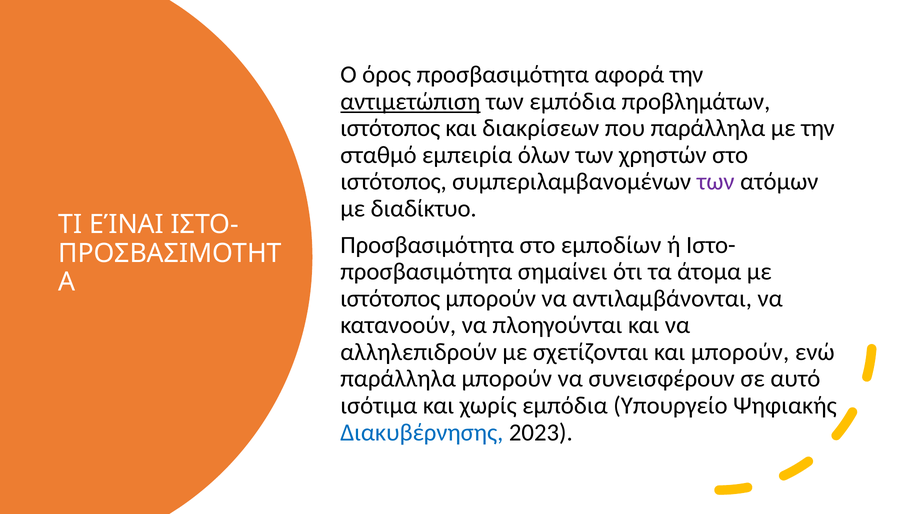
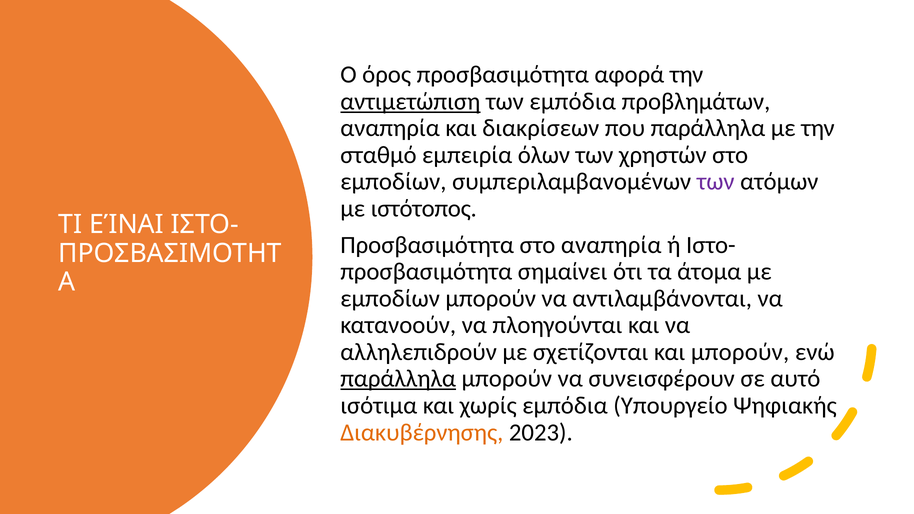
ιστότοπος: ιστότοπος -> αναπηρία (390, 128)
ιστότοπος: ιστότοπος -> εμποδίων (393, 182)
διαδίκτυο: διαδίκτυο -> ιστότοπος (424, 209)
στο εμποδίων: εμποδίων -> αναπηρία (611, 245)
ιστότοπος: ιστότοπος -> εμποδίων (390, 299)
παράλληλα underline: none -> present (398, 379)
Διακυβέρνησης colour: blue -> orange (422, 433)
